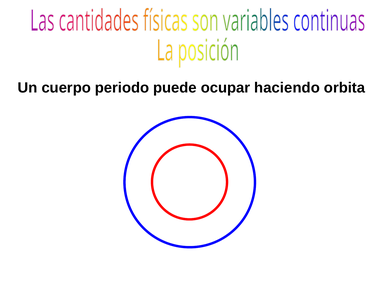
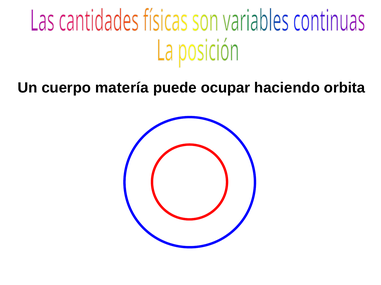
periodo: periodo -> matería (122, 88)
